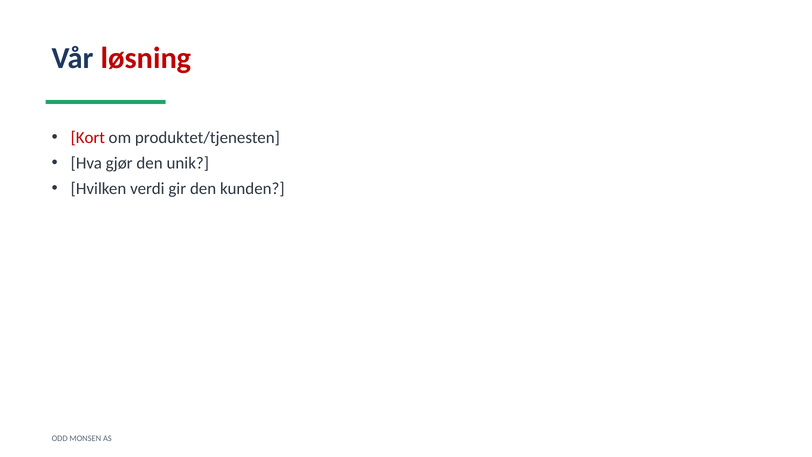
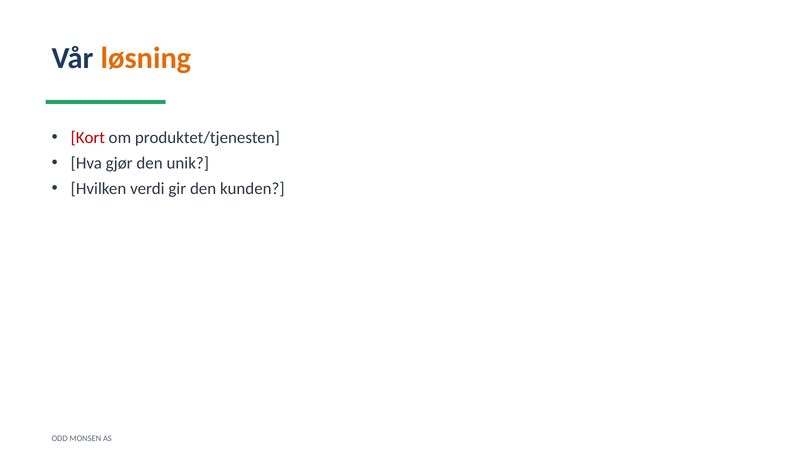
løsning colour: red -> orange (146, 58)
